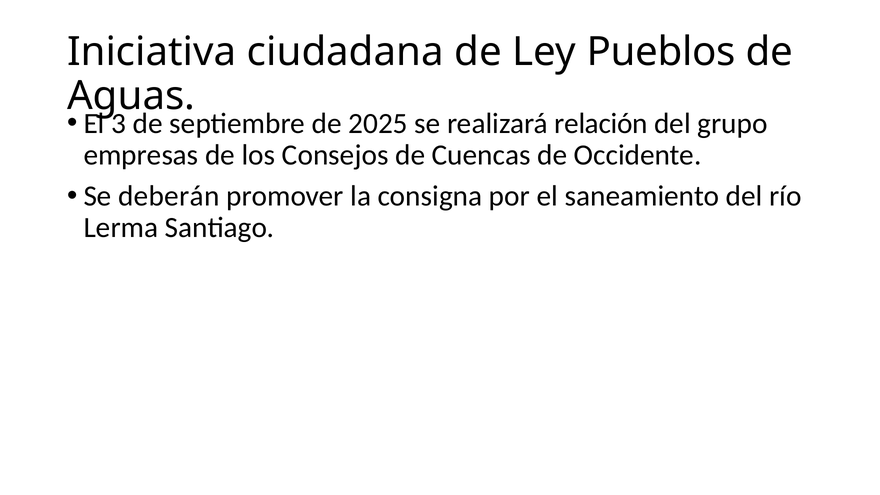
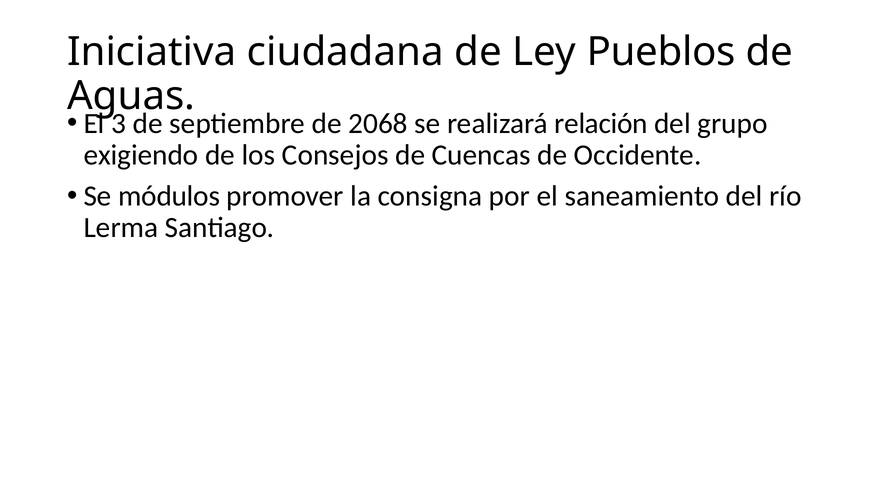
2025: 2025 -> 2068 (378, 123)
empresas: empresas -> exigiendo (141, 155)
deberán: deberán -> módulos (169, 196)
